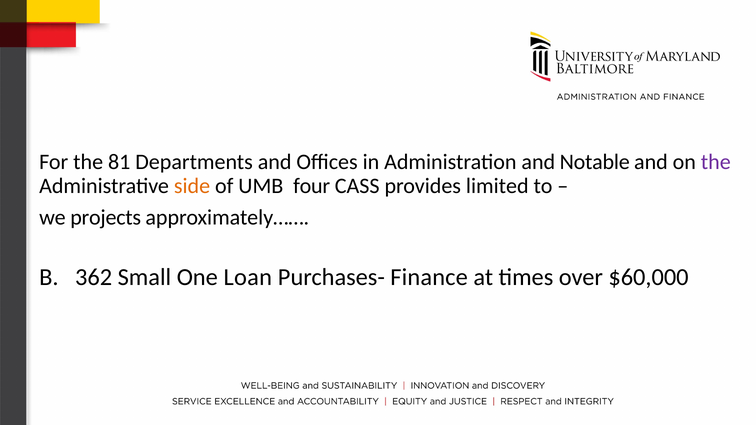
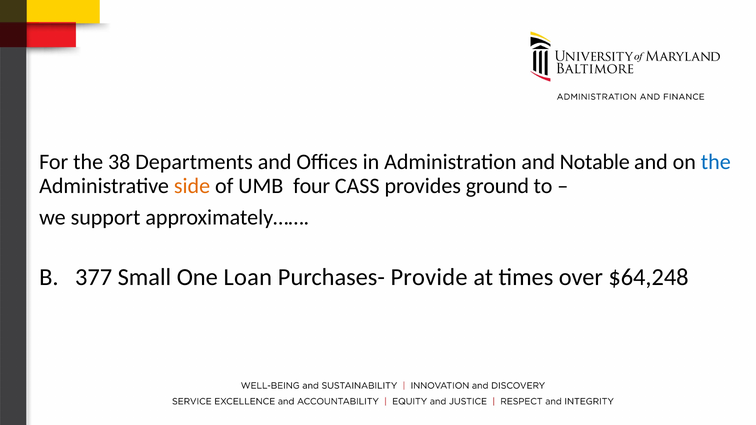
81: 81 -> 38 (119, 162)
the colour: purple -> blue (716, 162)
limited: limited -> ground (497, 186)
projects: projects -> support (106, 218)
362: 362 -> 377 (94, 277)
Finance: Finance -> Provide (429, 277)
$60,000: $60,000 -> $64,248 (649, 277)
